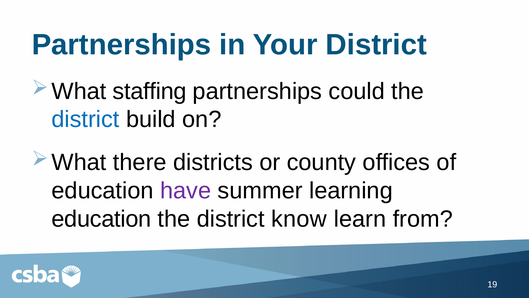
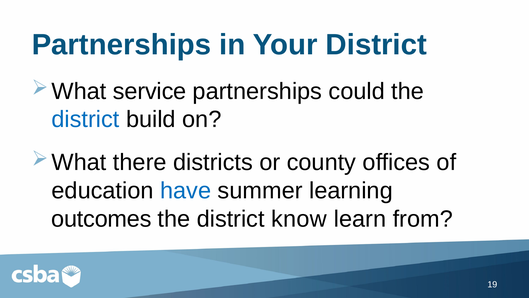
staffing: staffing -> service (150, 91)
have colour: purple -> blue (186, 191)
education: education -> outcomes (101, 219)
